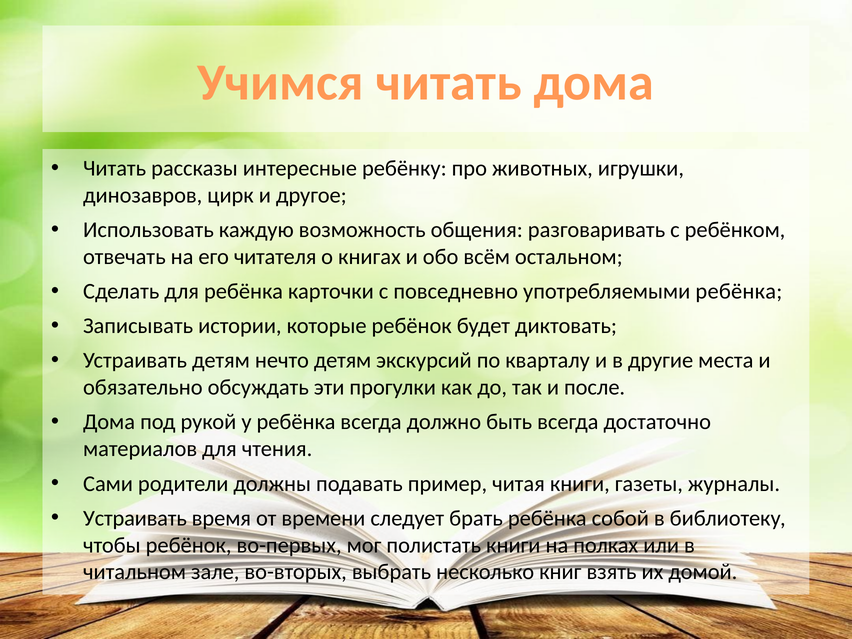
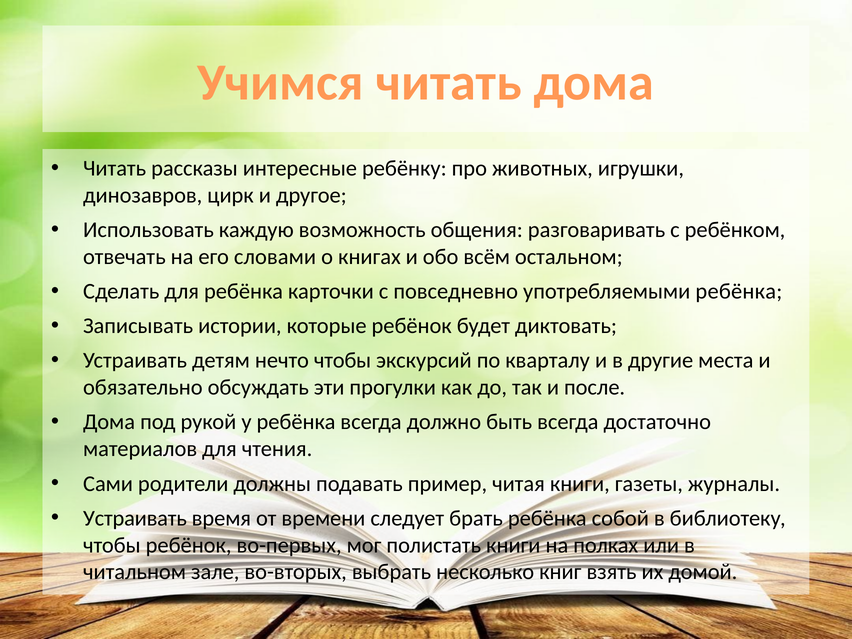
читателя: читателя -> словами (275, 257)
нечто детям: детям -> чтобы (343, 361)
